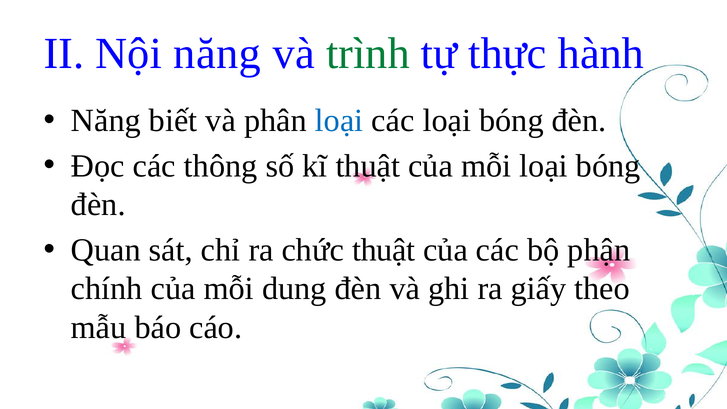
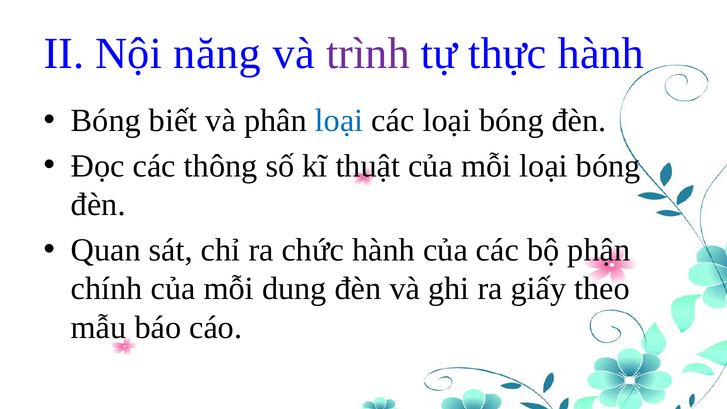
trình colour: green -> purple (368, 54)
Năng: Năng -> Bóng (106, 121)
chức thuật: thuật -> hành (383, 250)
